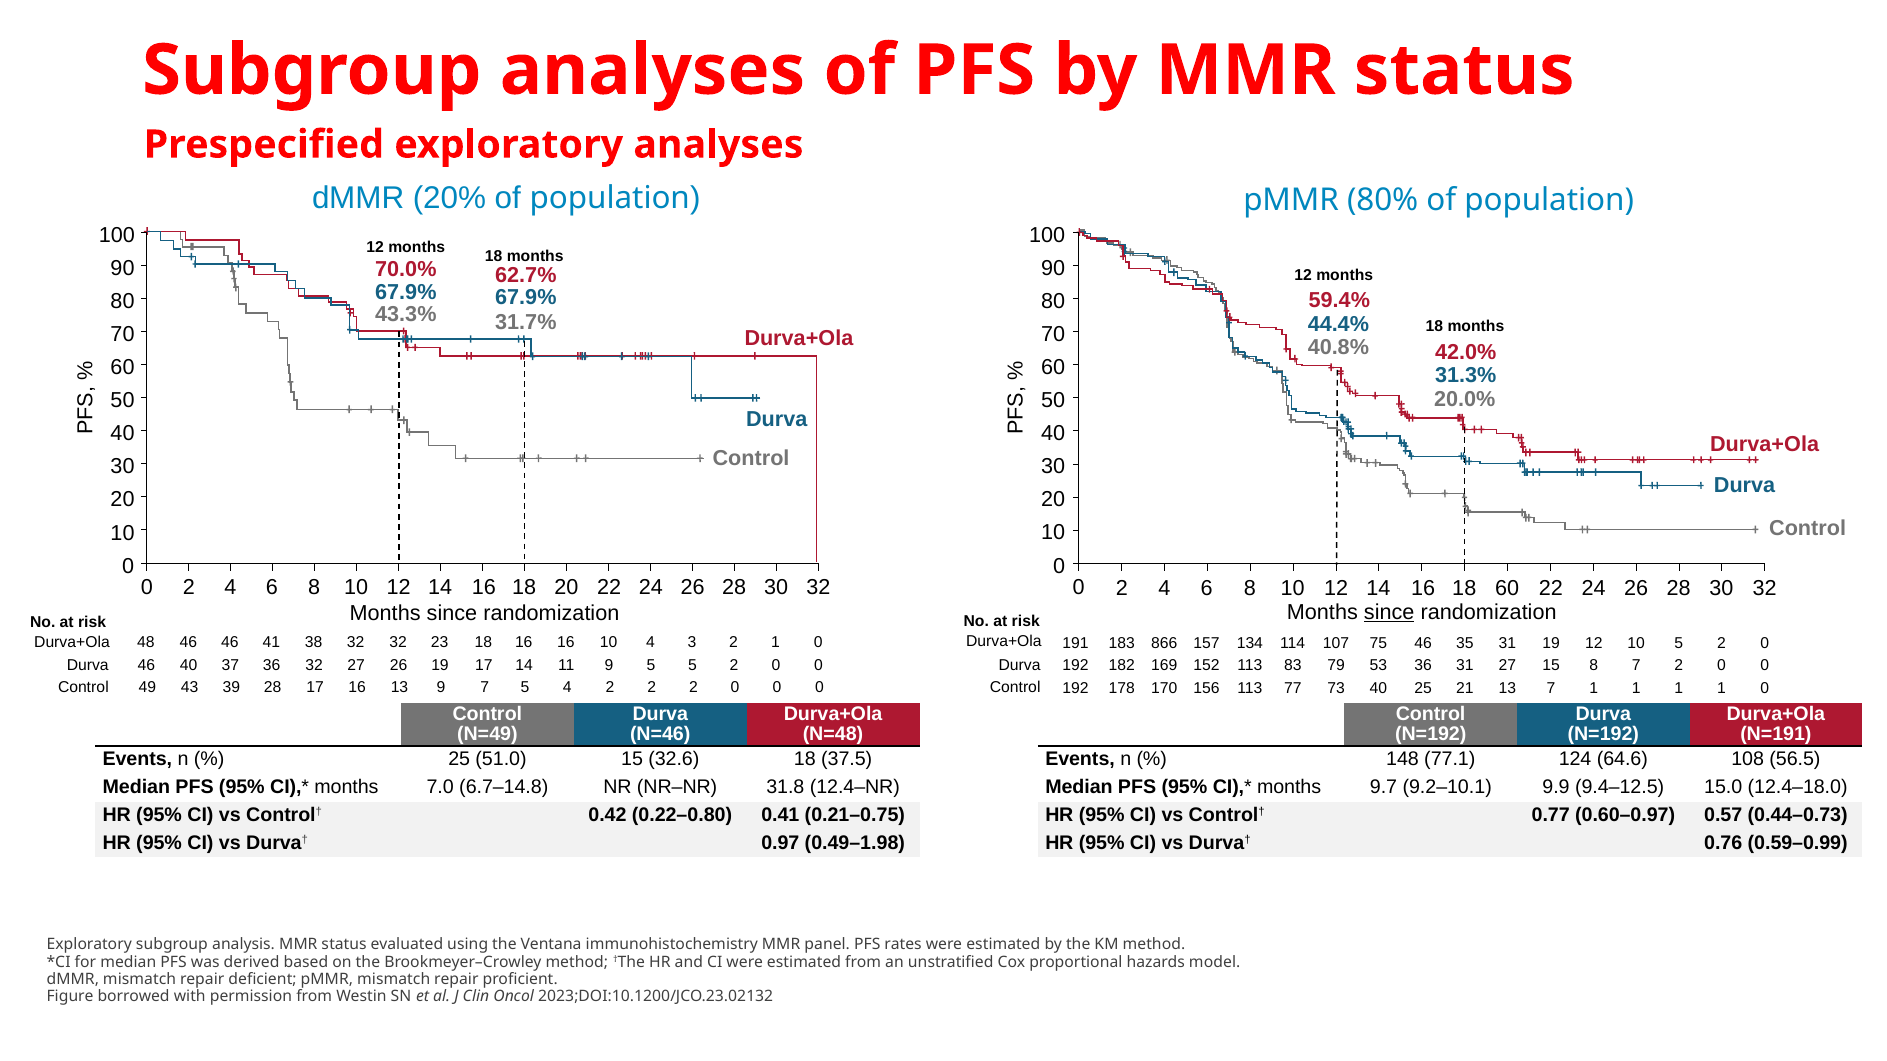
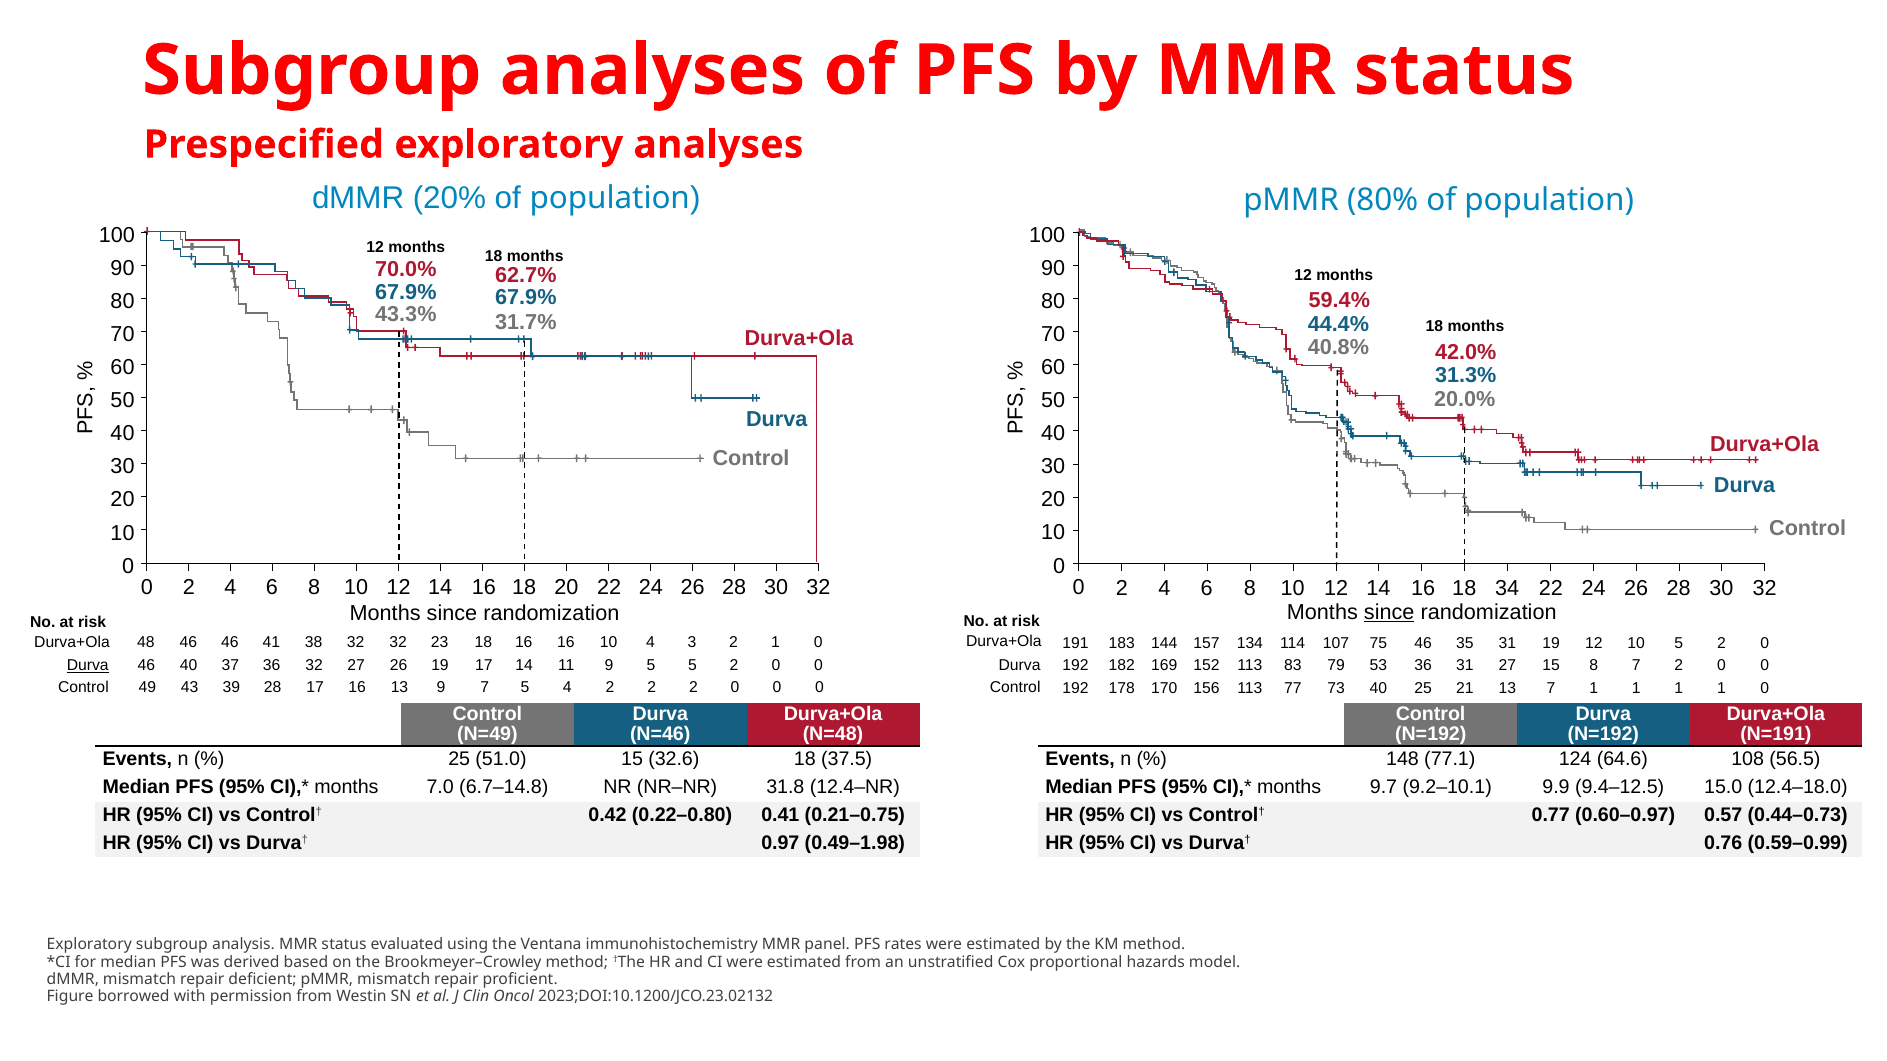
18 60: 60 -> 34 (1507, 589)
866: 866 -> 144 (1164, 643)
Durva underline: none -> present (88, 666)
